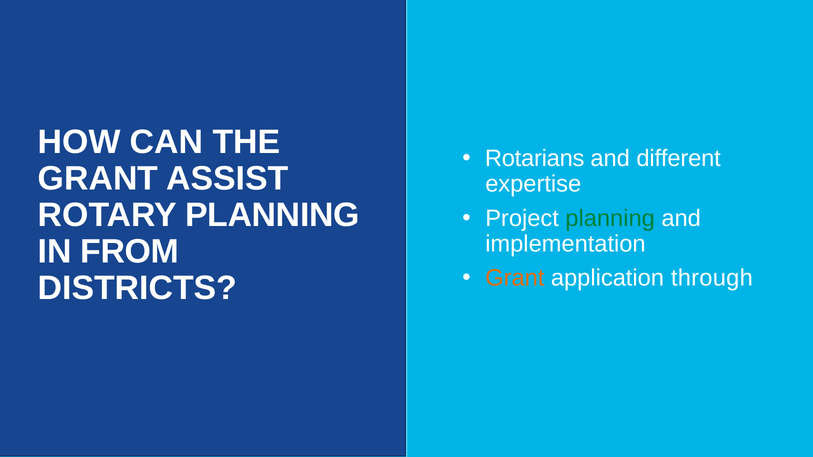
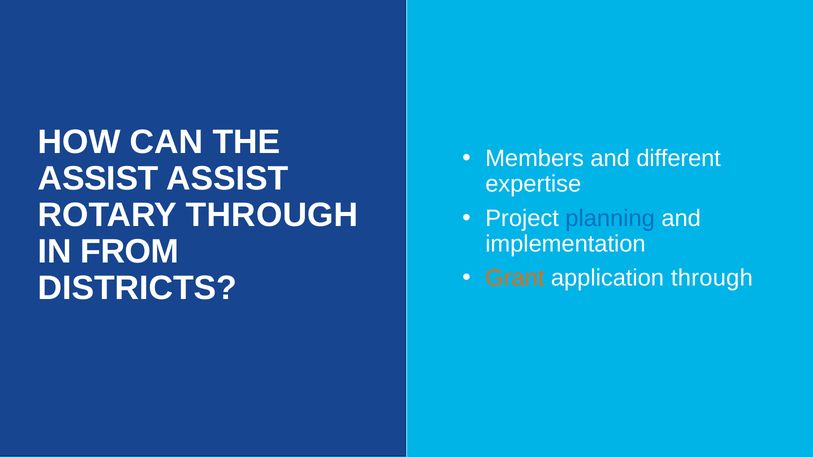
Rotarians: Rotarians -> Members (535, 159)
GRANT: GRANT -> ASSIST (98, 179)
ROTARY PLANNING: PLANNING -> THROUGH (272, 215)
planning colour: green -> blue (610, 218)
